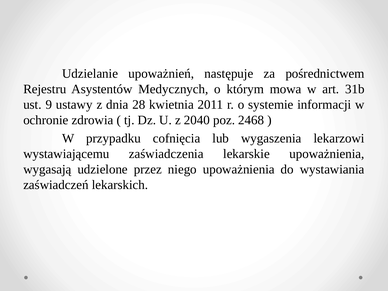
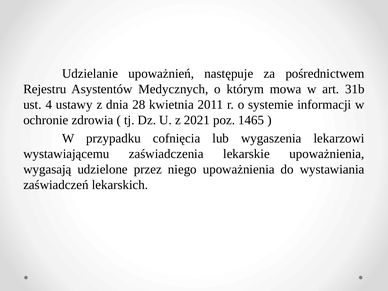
9: 9 -> 4 (49, 105)
2040: 2040 -> 2021 (197, 120)
2468: 2468 -> 1465 (251, 120)
